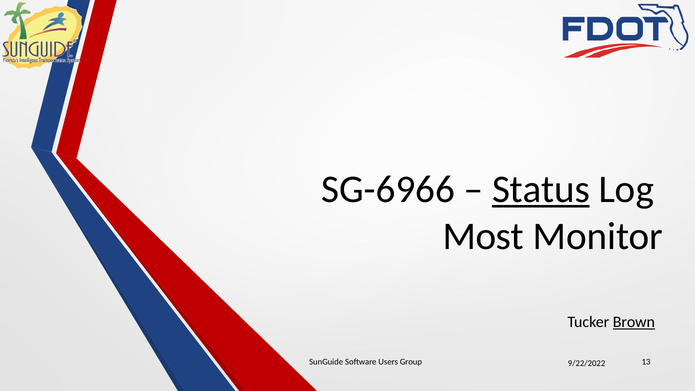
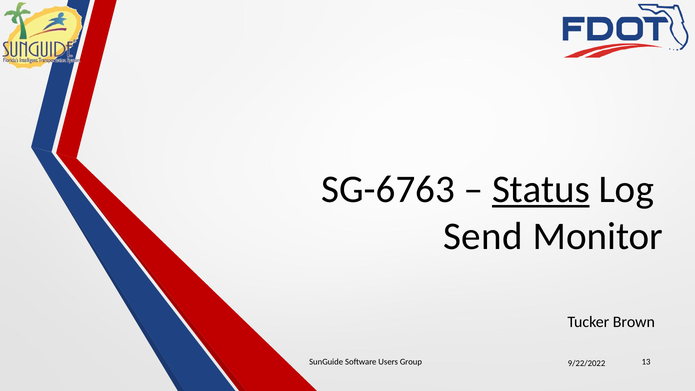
SG-6966: SG-6966 -> SG-6763 (388, 190)
Most: Most -> Send (483, 236)
Brown underline: present -> none (634, 322)
